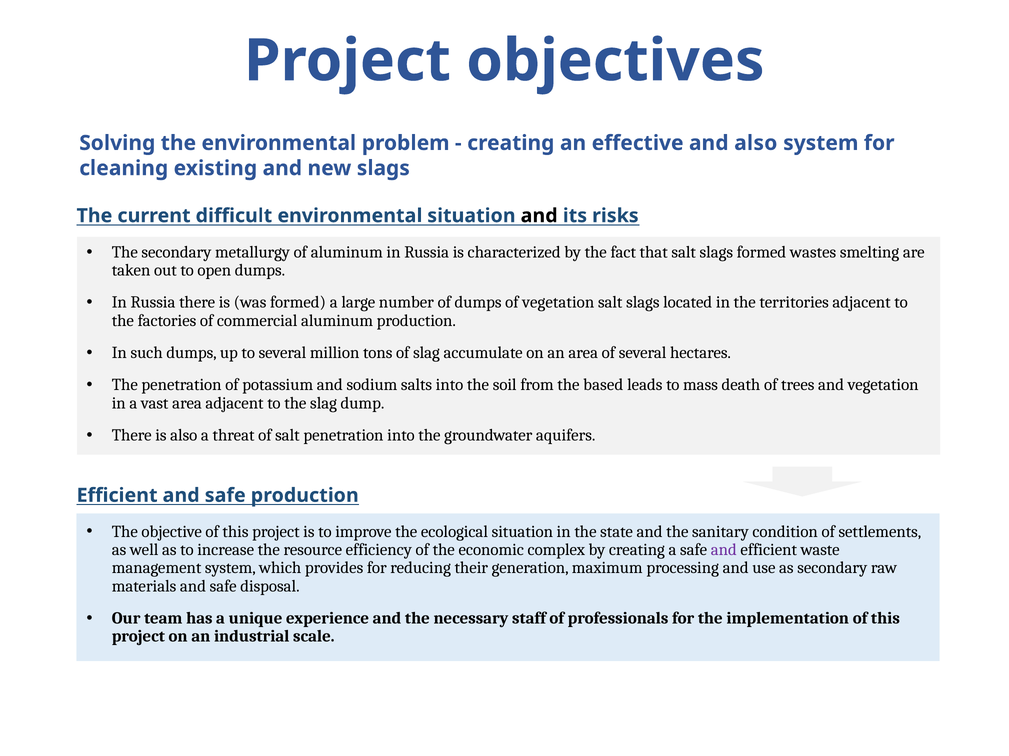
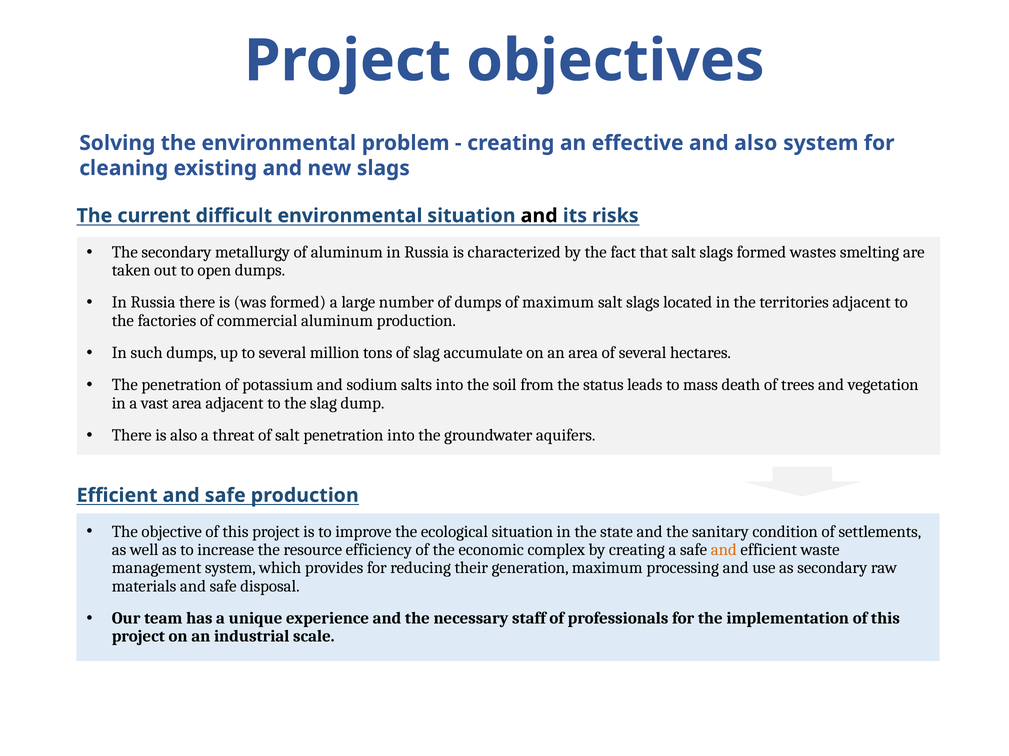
of vegetation: vegetation -> maximum (558, 303)
based: based -> status (603, 385)
and colour: purple -> orange (724, 550)
